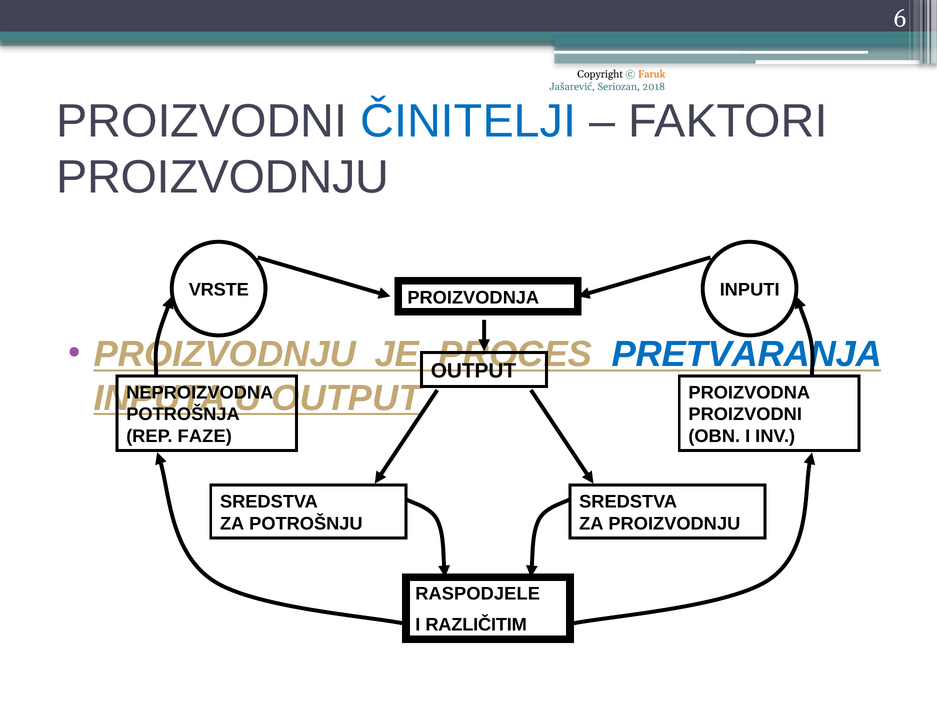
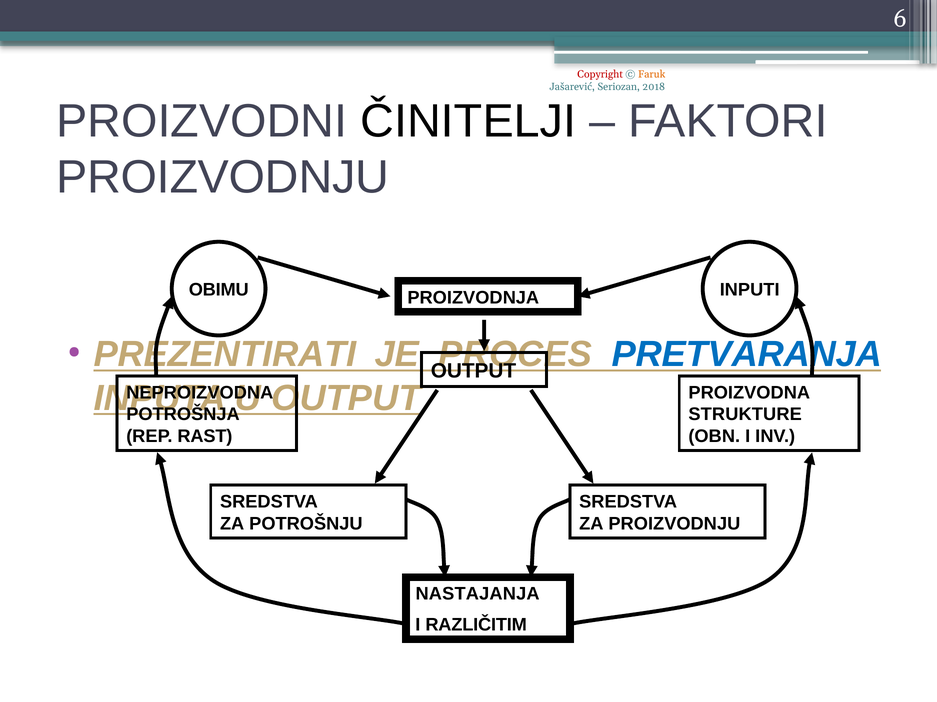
Copyright colour: black -> red (600, 74)
ČINITELJI colour: blue -> black (468, 121)
VRSTE: VRSTE -> OBIMU (219, 290)
PROIZVODNJU: PROIZVODNJU -> PREZENTIRATI (225, 355)
PROIZVODNI: PROIZVODNI -> STRUKTURE (745, 415)
FAZE: FAZE -> RAST (205, 437)
RASPODJELE: RASPODJELE -> NASTAJANJA (478, 595)
